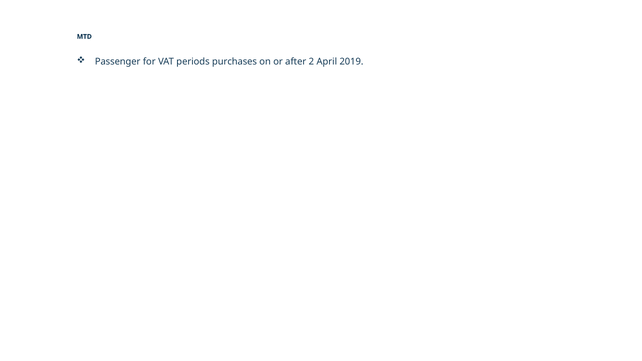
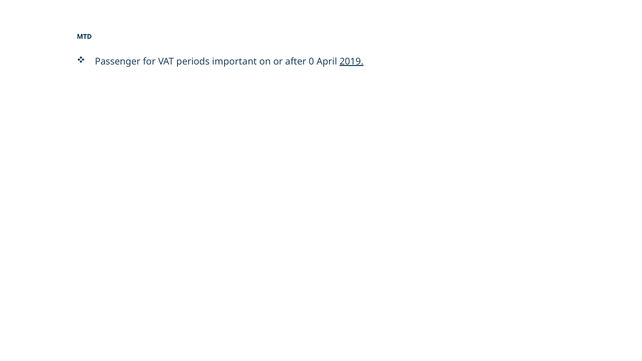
purchases: purchases -> important (234, 62)
2: 2 -> 0 (311, 62)
2019 underline: none -> present (351, 62)
